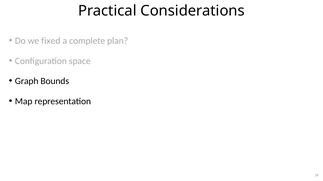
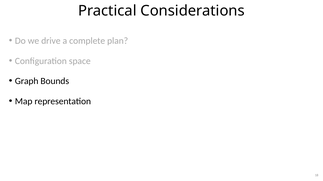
fixed: fixed -> drive (51, 41)
